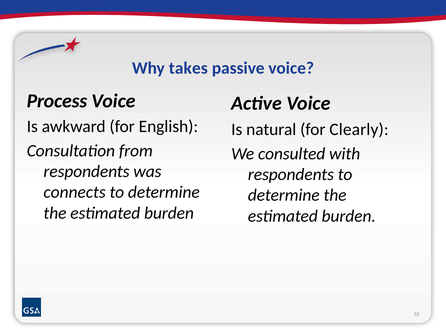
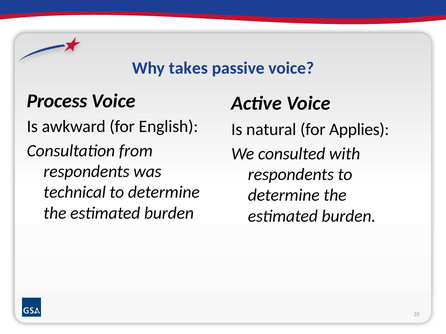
Clearly: Clearly -> Applies (359, 130)
connects: connects -> technical (75, 193)
